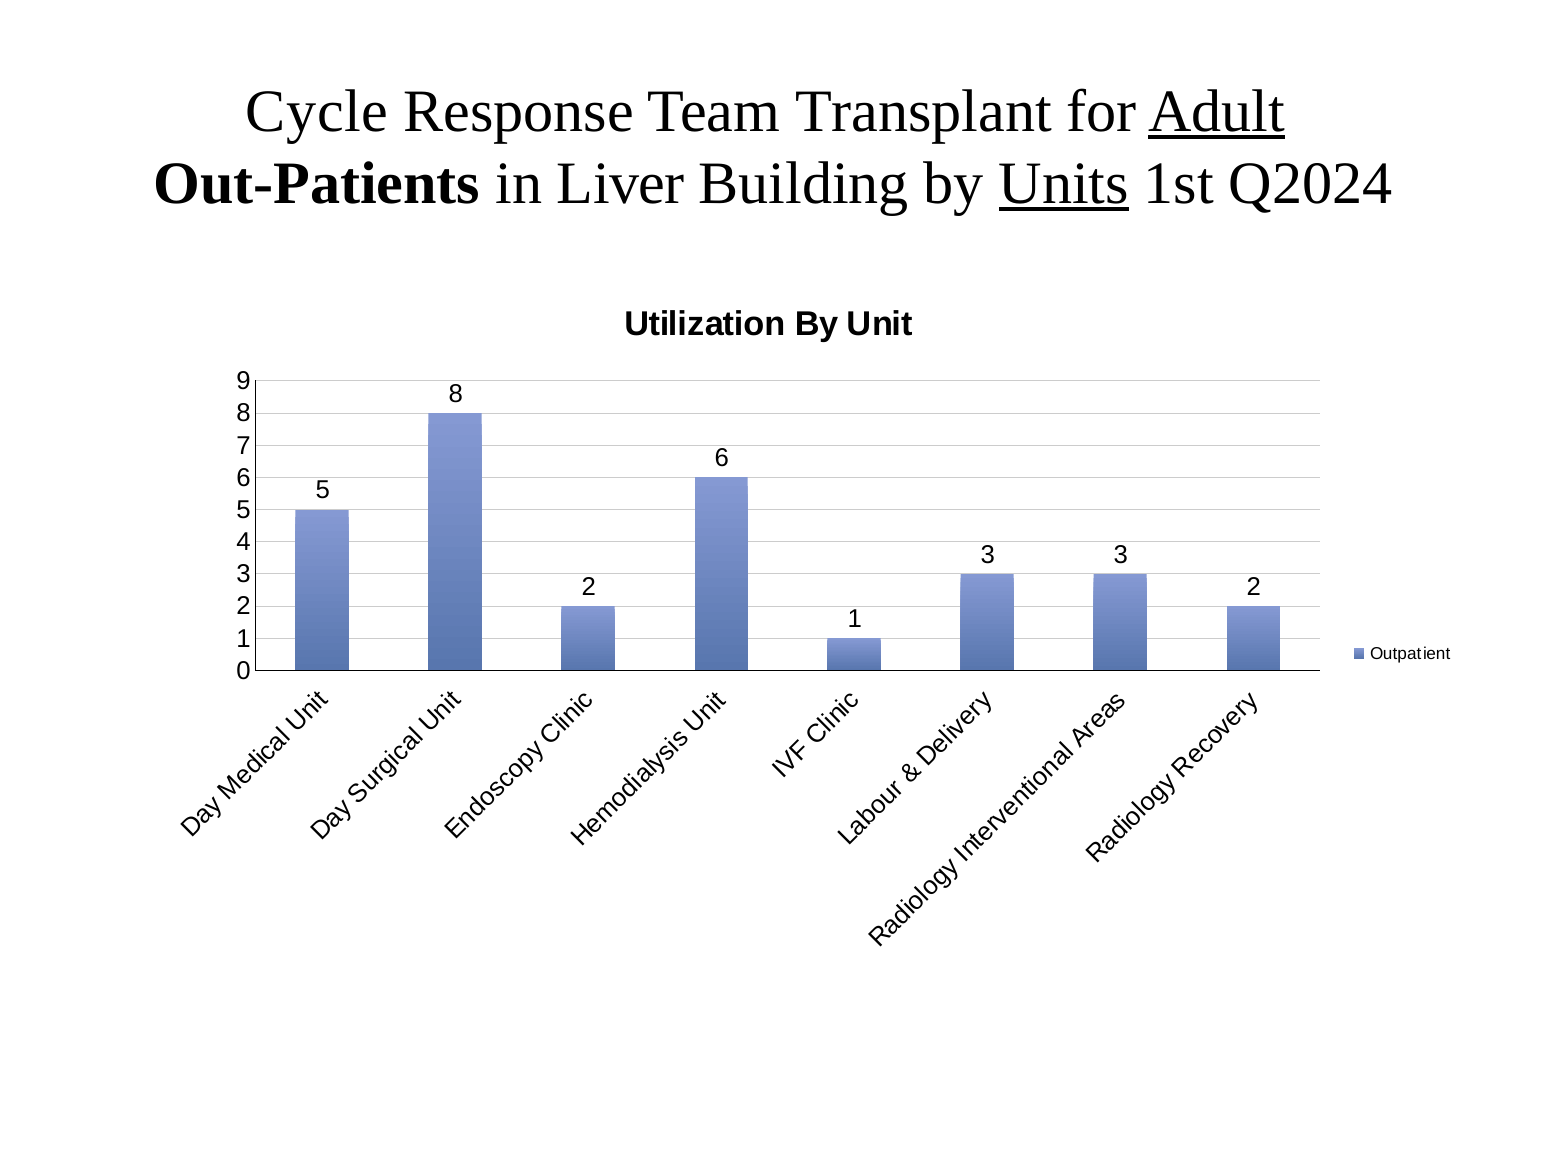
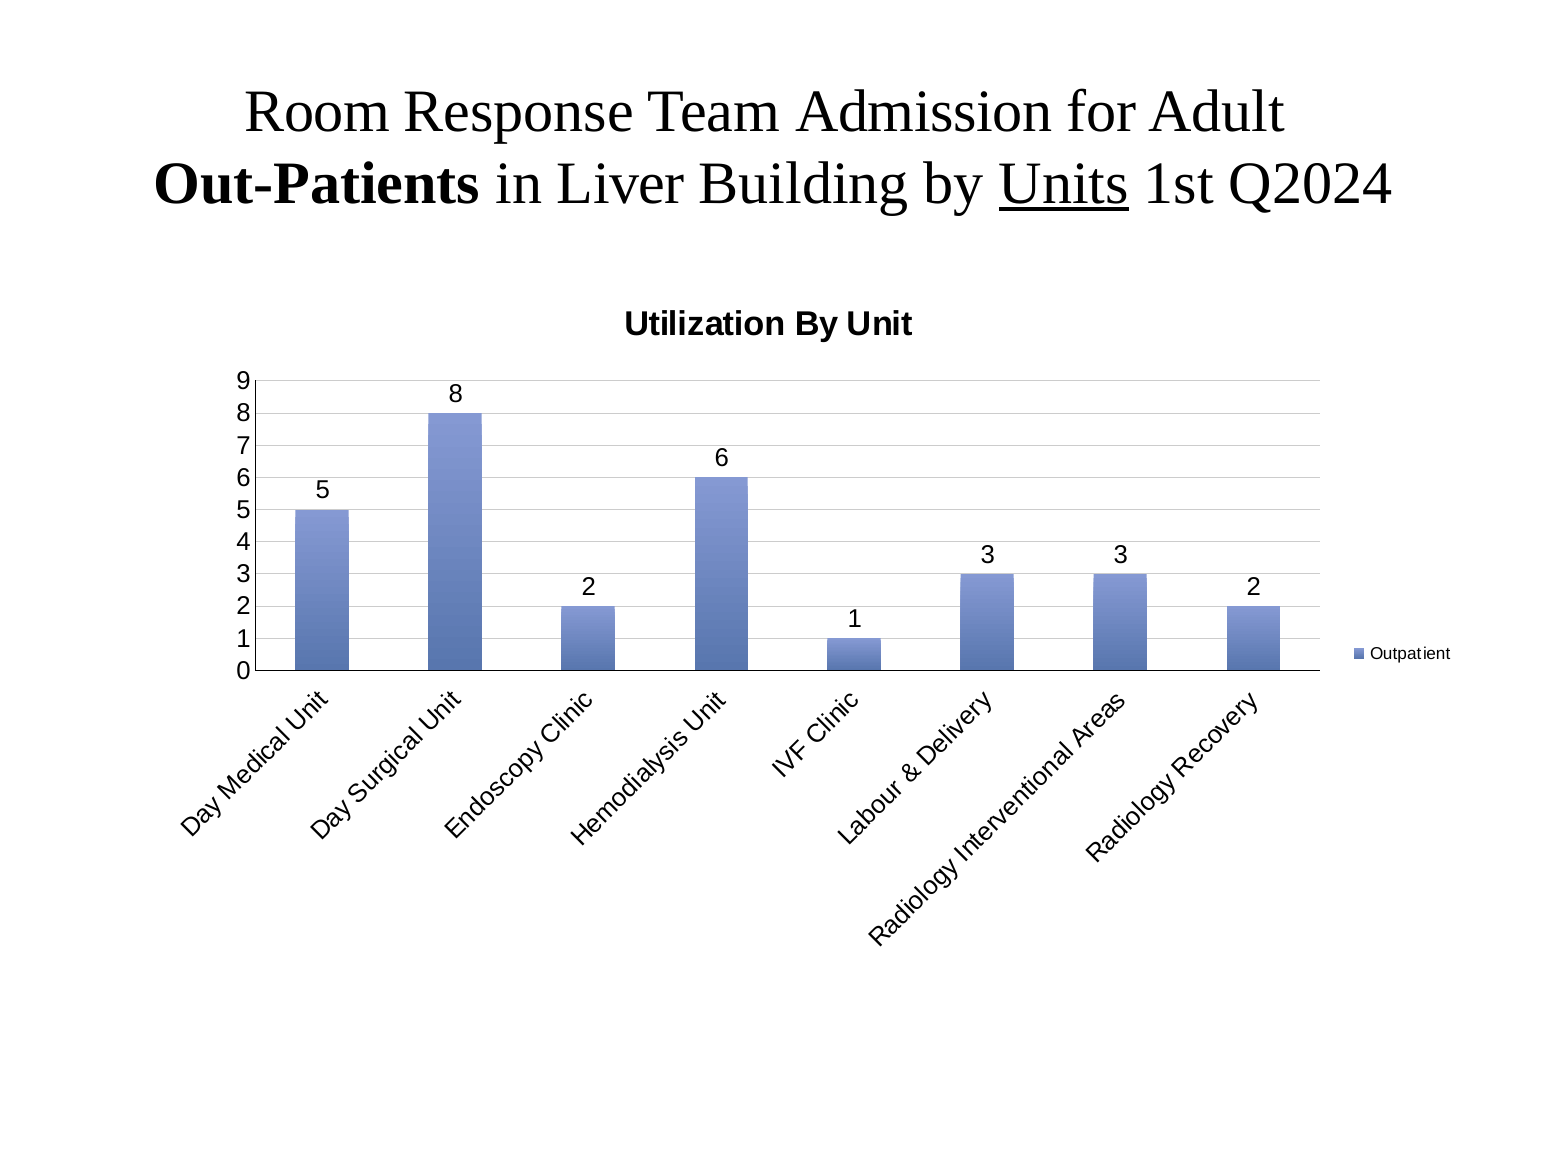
Cycle: Cycle -> Room (318, 111)
Transplant: Transplant -> Admission (924, 111)
Adult underline: present -> none (1217, 111)
